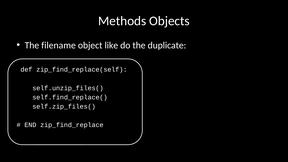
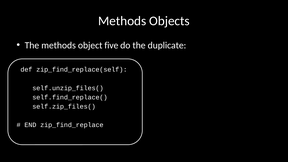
The filename: filename -> methods (59, 45)
like: like -> five (111, 45)
